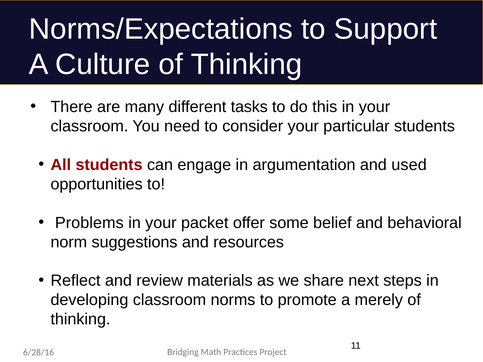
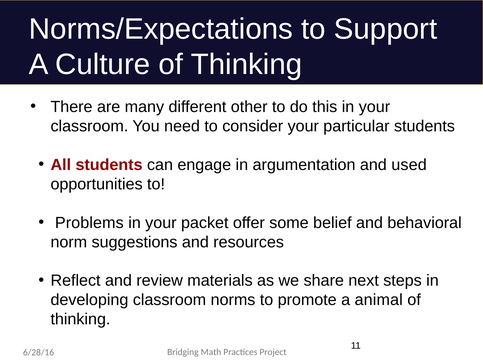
tasks: tasks -> other (249, 107)
merely: merely -> animal (379, 300)
